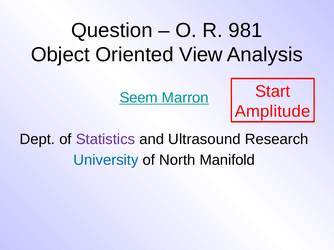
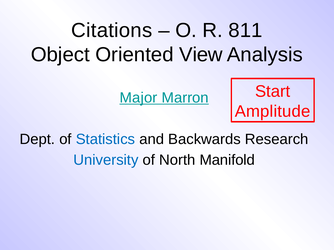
Question: Question -> Citations (112, 30)
981: 981 -> 811 (246, 30)
Seem: Seem -> Major (139, 98)
Statistics colour: purple -> blue (105, 139)
Ultrasound: Ultrasound -> Backwards (205, 139)
